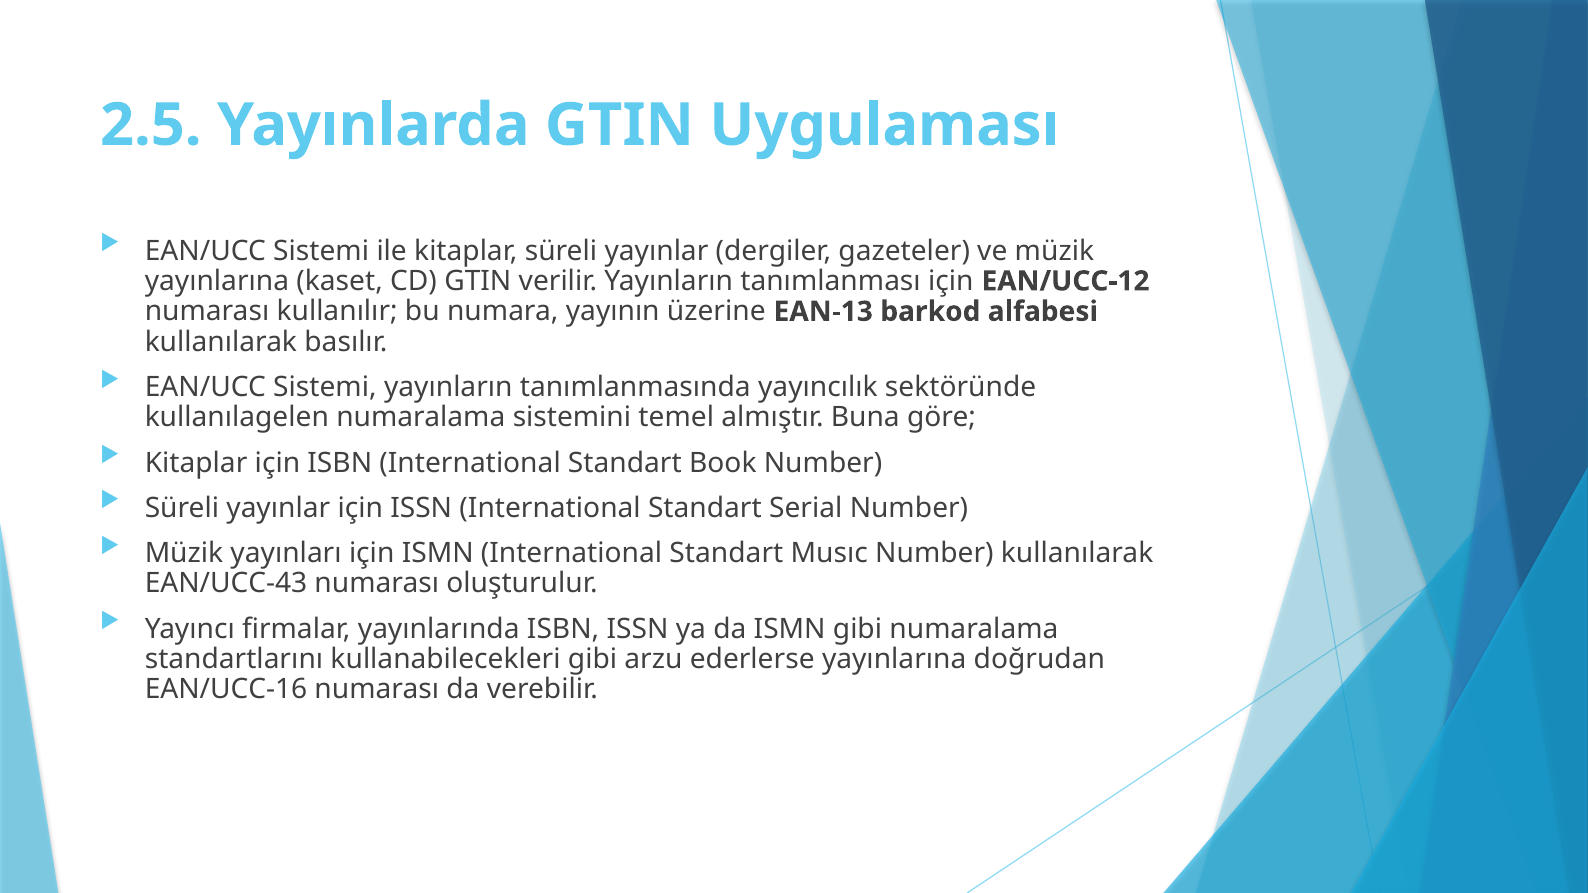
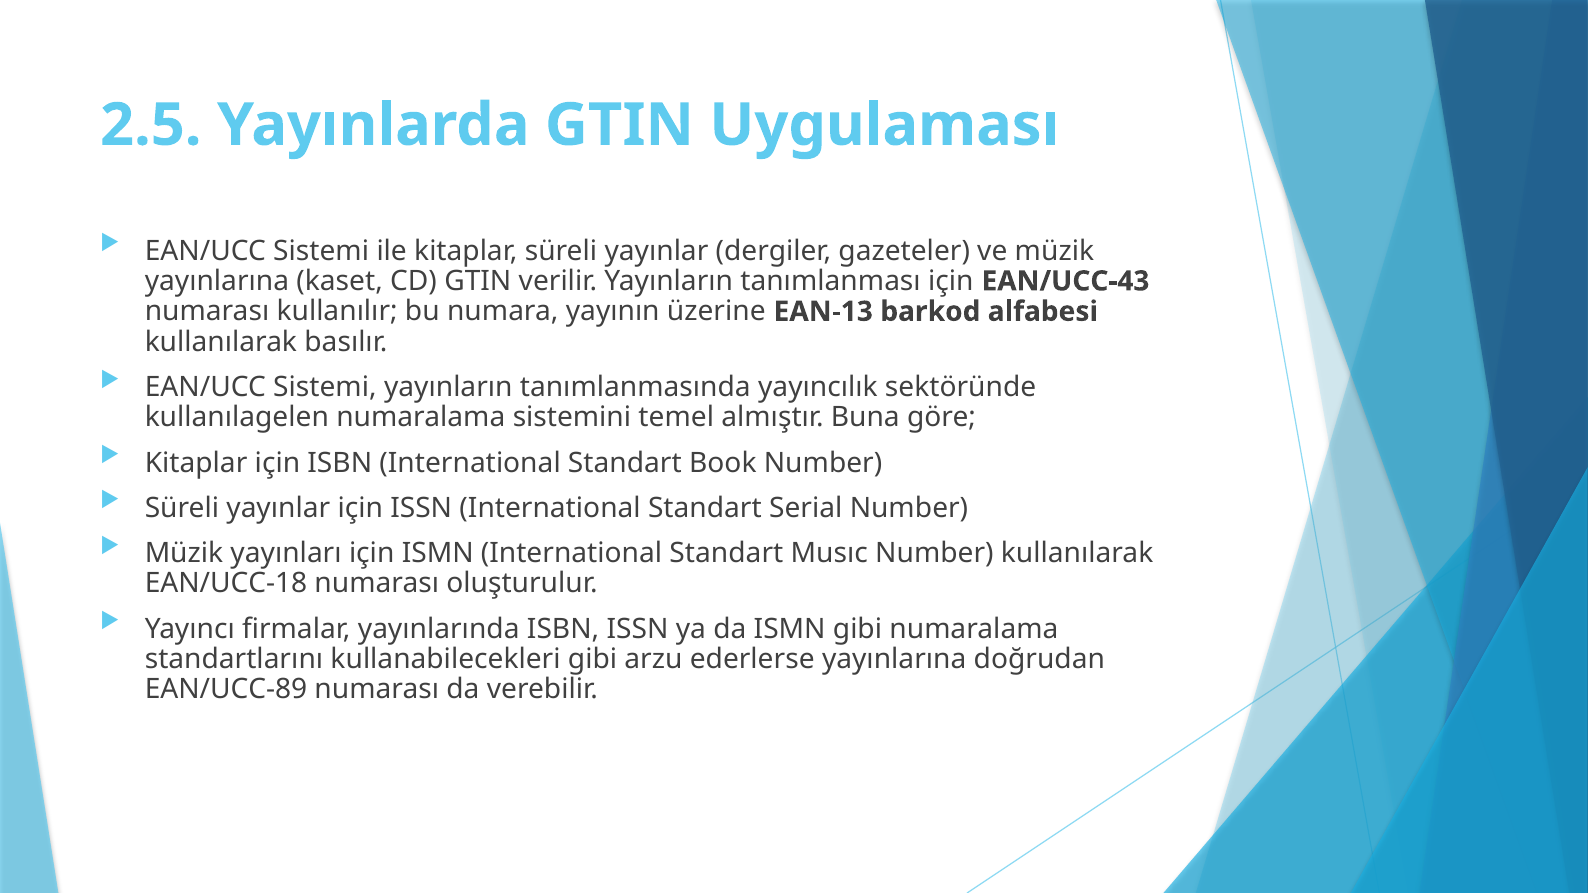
EAN/UCC-12: EAN/UCC-12 -> EAN/UCC-43 (1065, 281)
EAN/UCC-43: EAN/UCC-43 -> EAN/UCC-18 (226, 584)
EAN/UCC-16: EAN/UCC-16 -> EAN/UCC-89 (226, 690)
